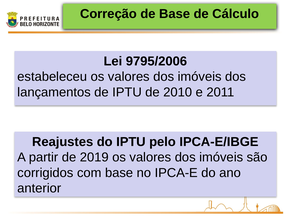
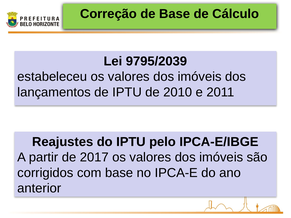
9795/2006: 9795/2006 -> 9795/2039 (157, 61)
2019: 2019 -> 2017 (94, 157)
